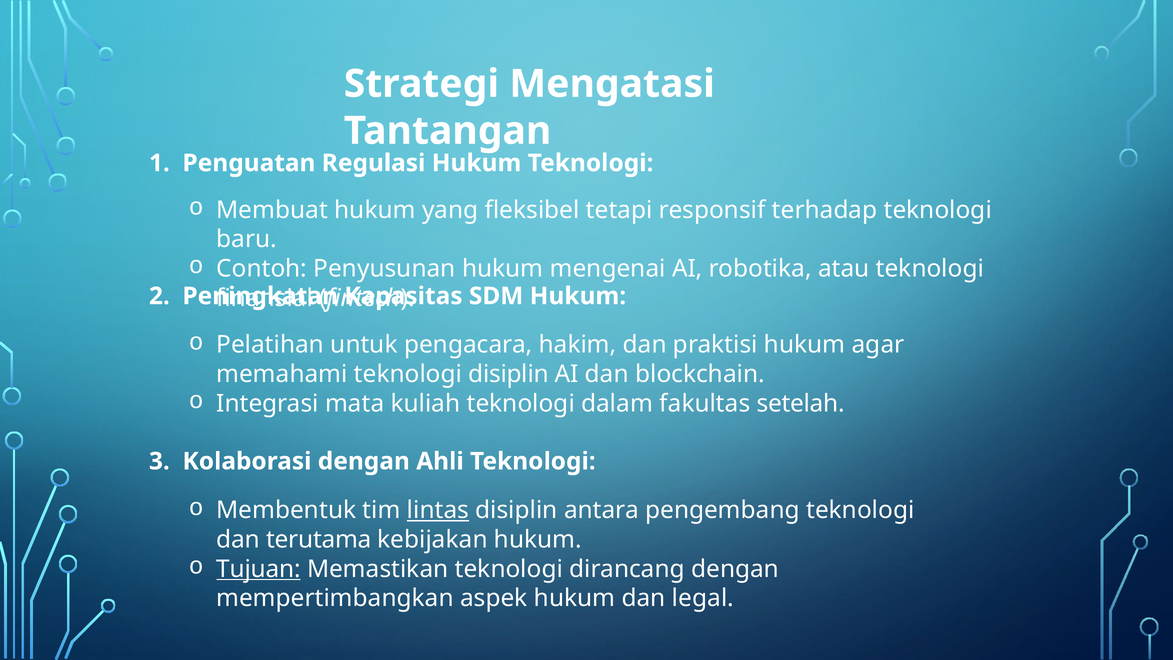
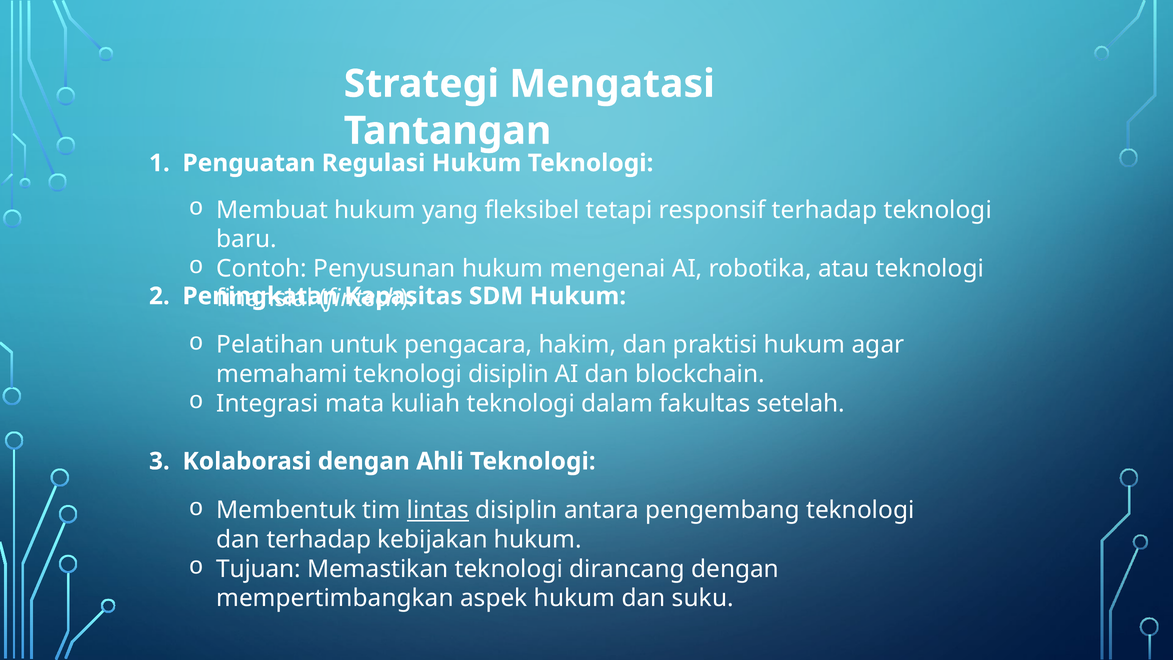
dan terutama: terutama -> terhadap (319, 539)
Tujuan underline: present -> none (259, 569)
legal: legal -> suku (703, 598)
